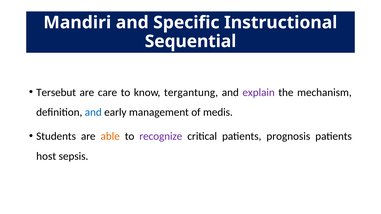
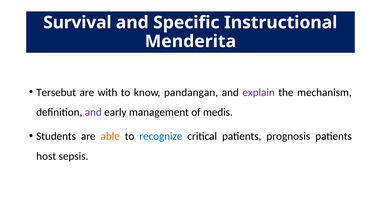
Mandiri: Mandiri -> Survival (77, 23)
Sequential: Sequential -> Menderita (190, 41)
care: care -> with (108, 92)
tergantung: tergantung -> pandangan (191, 92)
and colour: blue -> purple (93, 112)
recognize colour: purple -> blue (161, 136)
